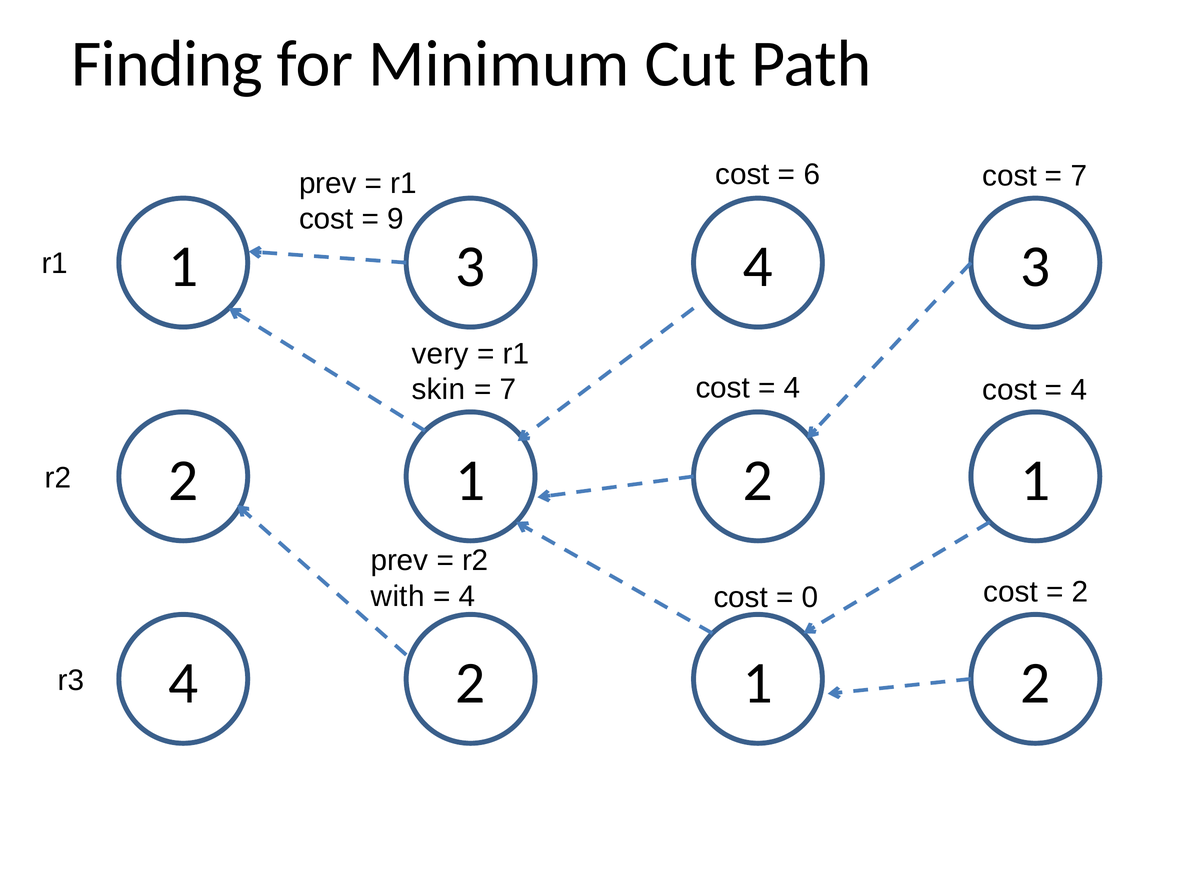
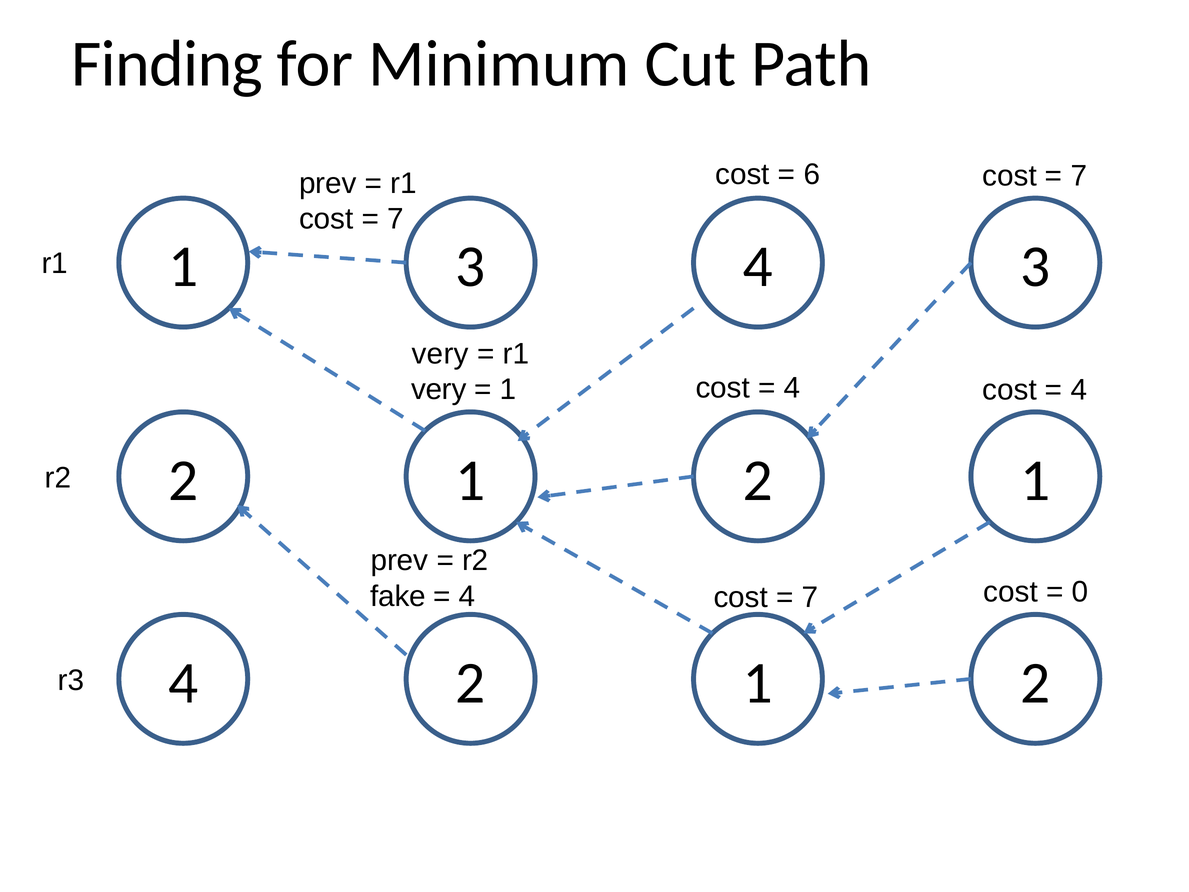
9: 9 -> 7 (396, 219)
skin: skin -> very (439, 389)
7: 7 -> 1 (508, 389)
2: 2 -> 0 (1080, 592)
with: with -> fake (398, 596)
0: 0 -> 7 (810, 598)
